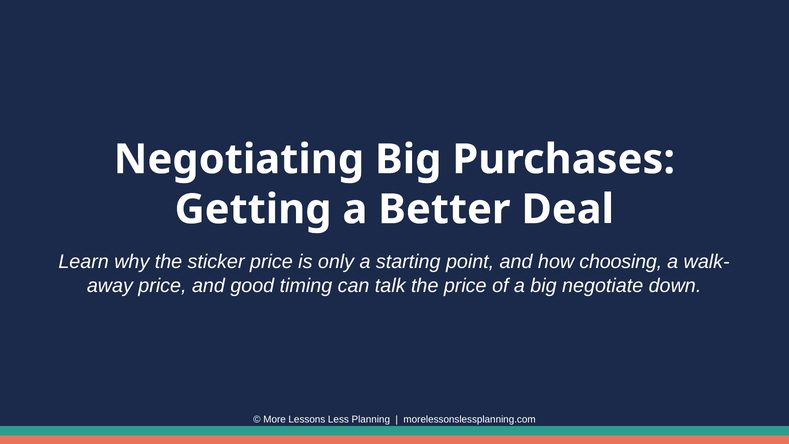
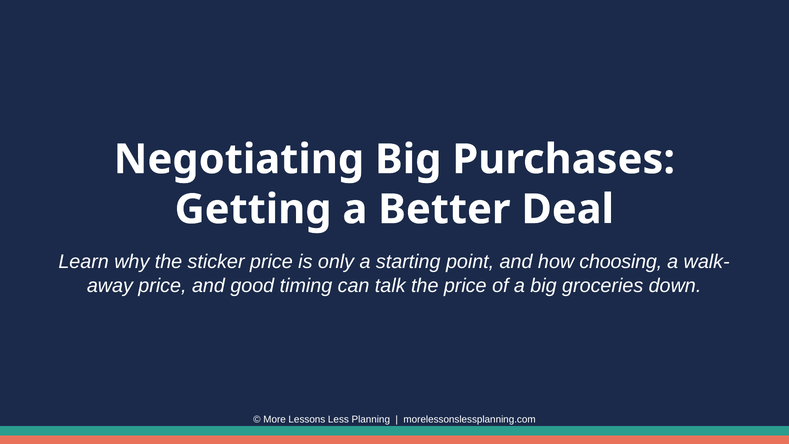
negotiate: negotiate -> groceries (603, 285)
